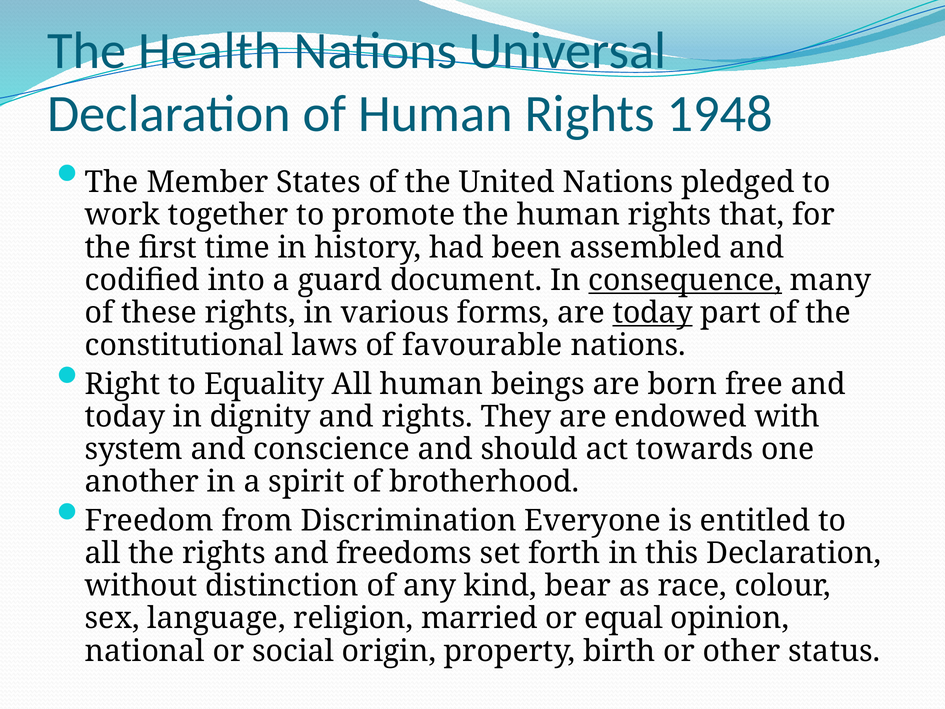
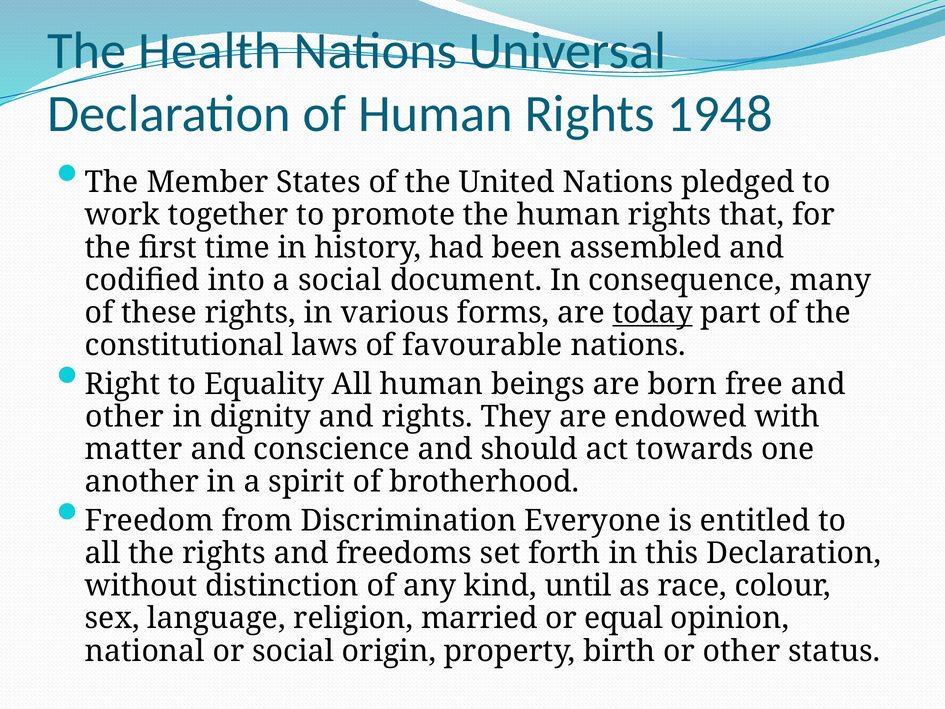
a guard: guard -> social (340, 280)
consequence underline: present -> none (685, 280)
today: today -> other (125, 417)
system: system -> matter (134, 449)
bear: bear -> until (578, 586)
